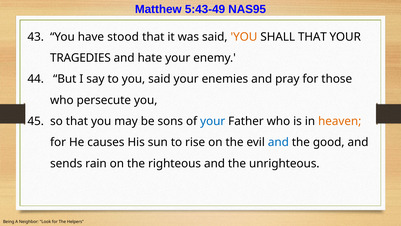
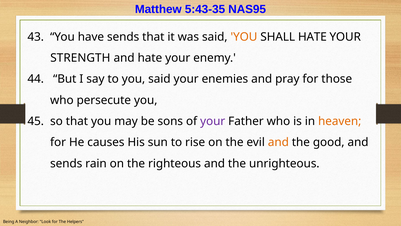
5:43-49: 5:43-49 -> 5:43-35 (205, 9)
have stood: stood -> sends (123, 37)
SHALL THAT: THAT -> HATE (312, 37)
TRAGEDIES: TRAGEDIES -> STRENGTH (80, 58)
your colour: blue -> purple (213, 121)
and colour: blue -> orange (278, 142)
